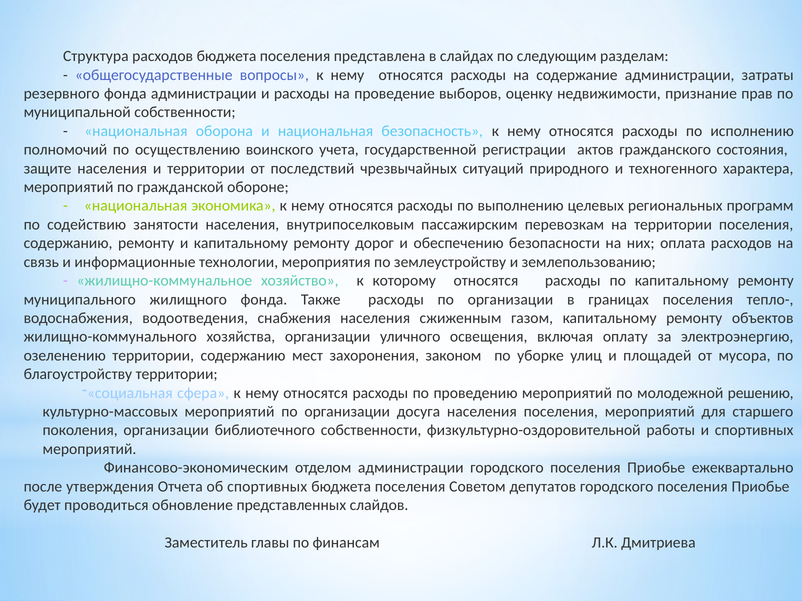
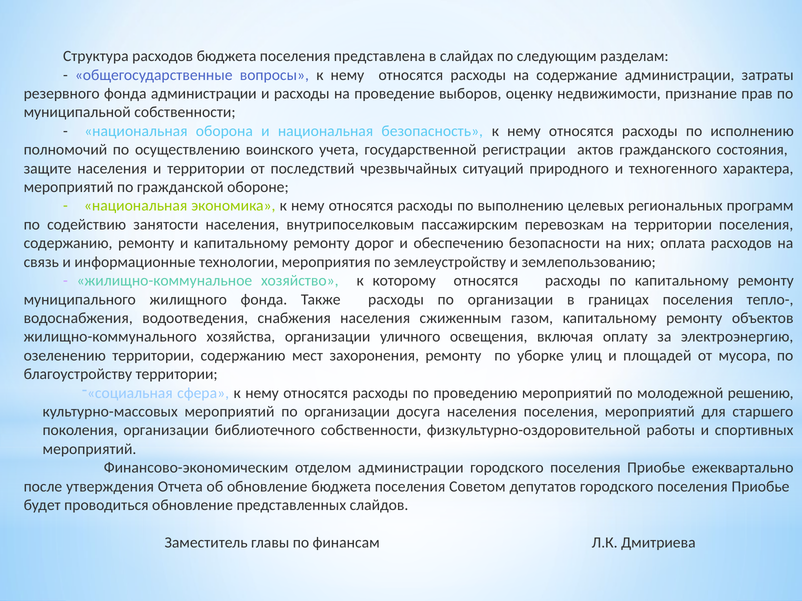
захоронения законом: законом -> ремонту (453, 356)
об спортивных: спортивных -> обновление (267, 487)
